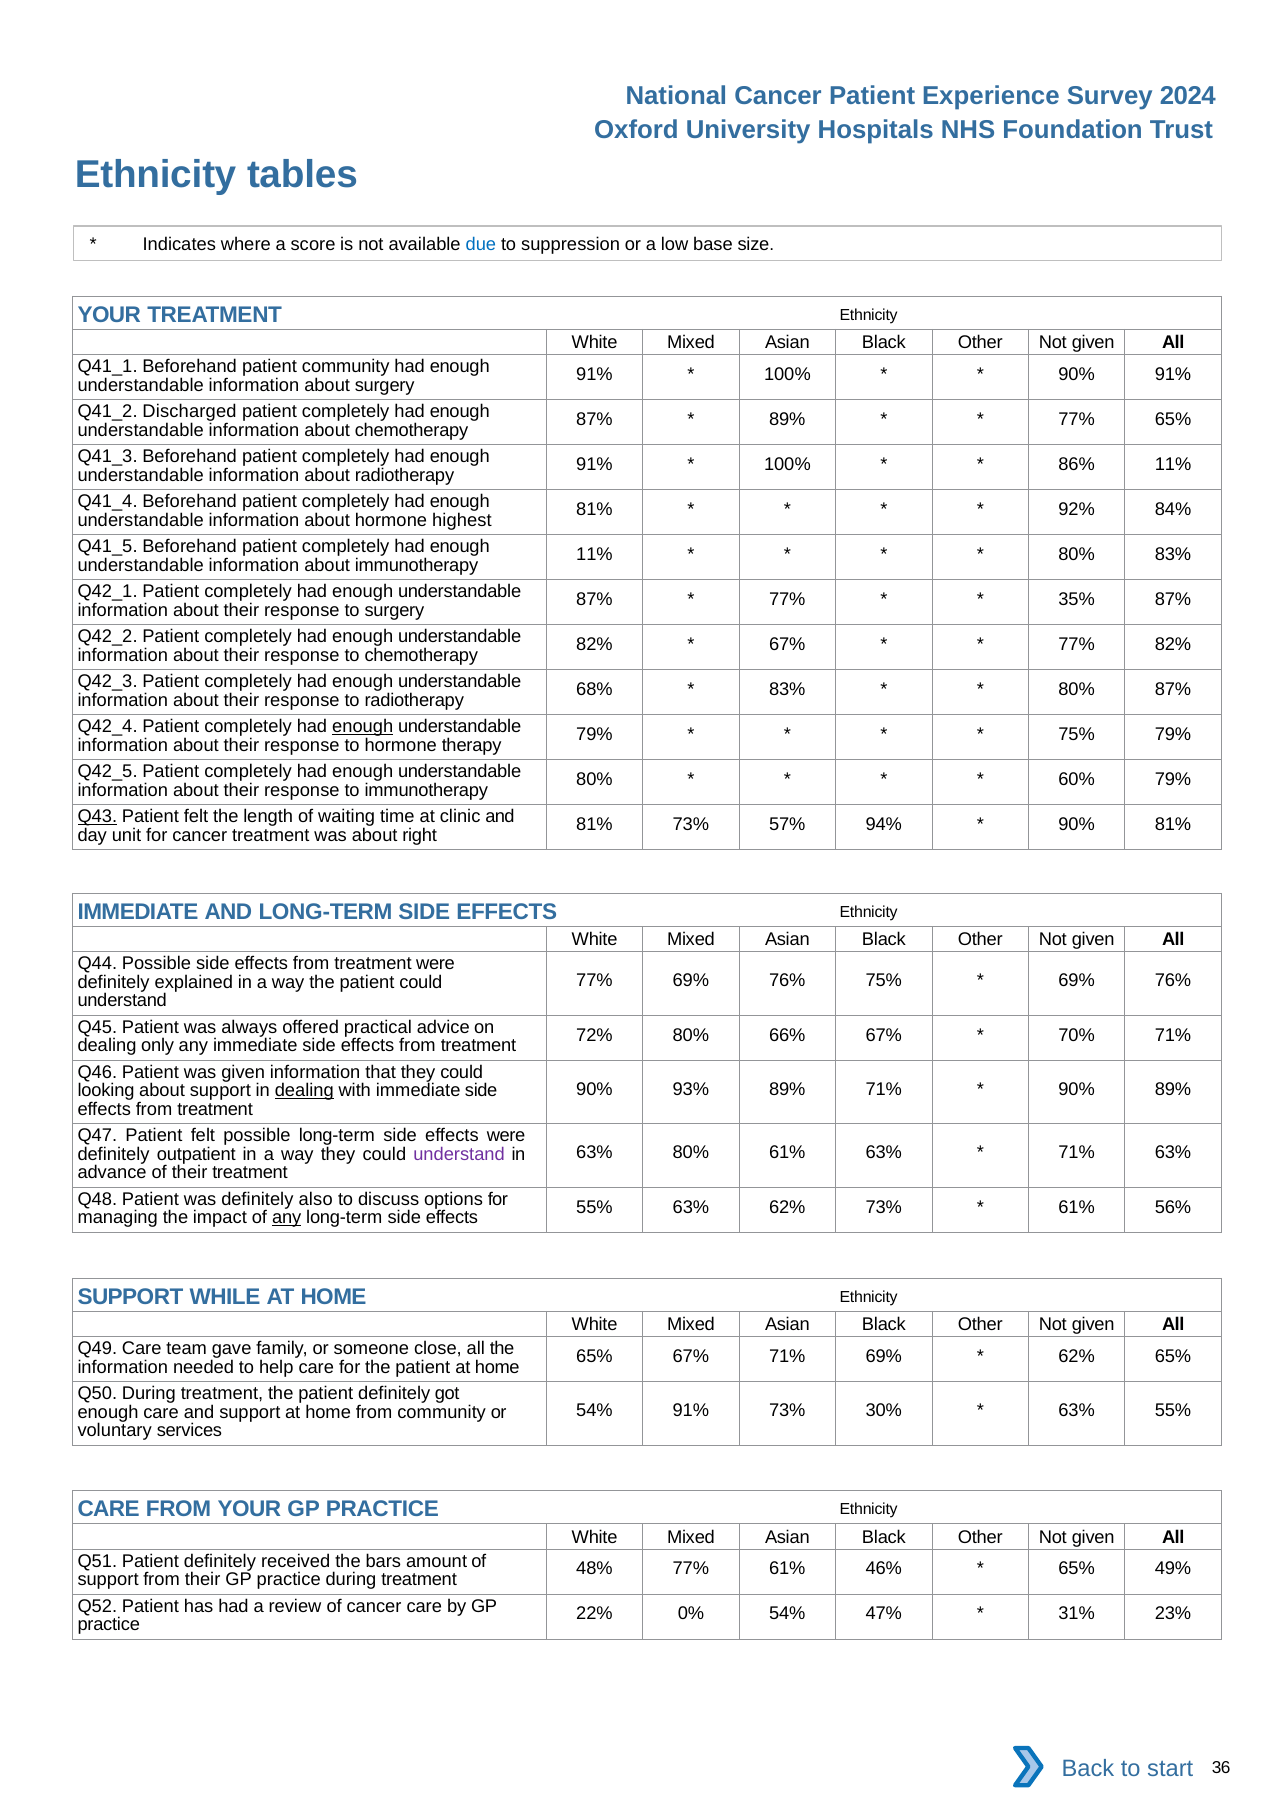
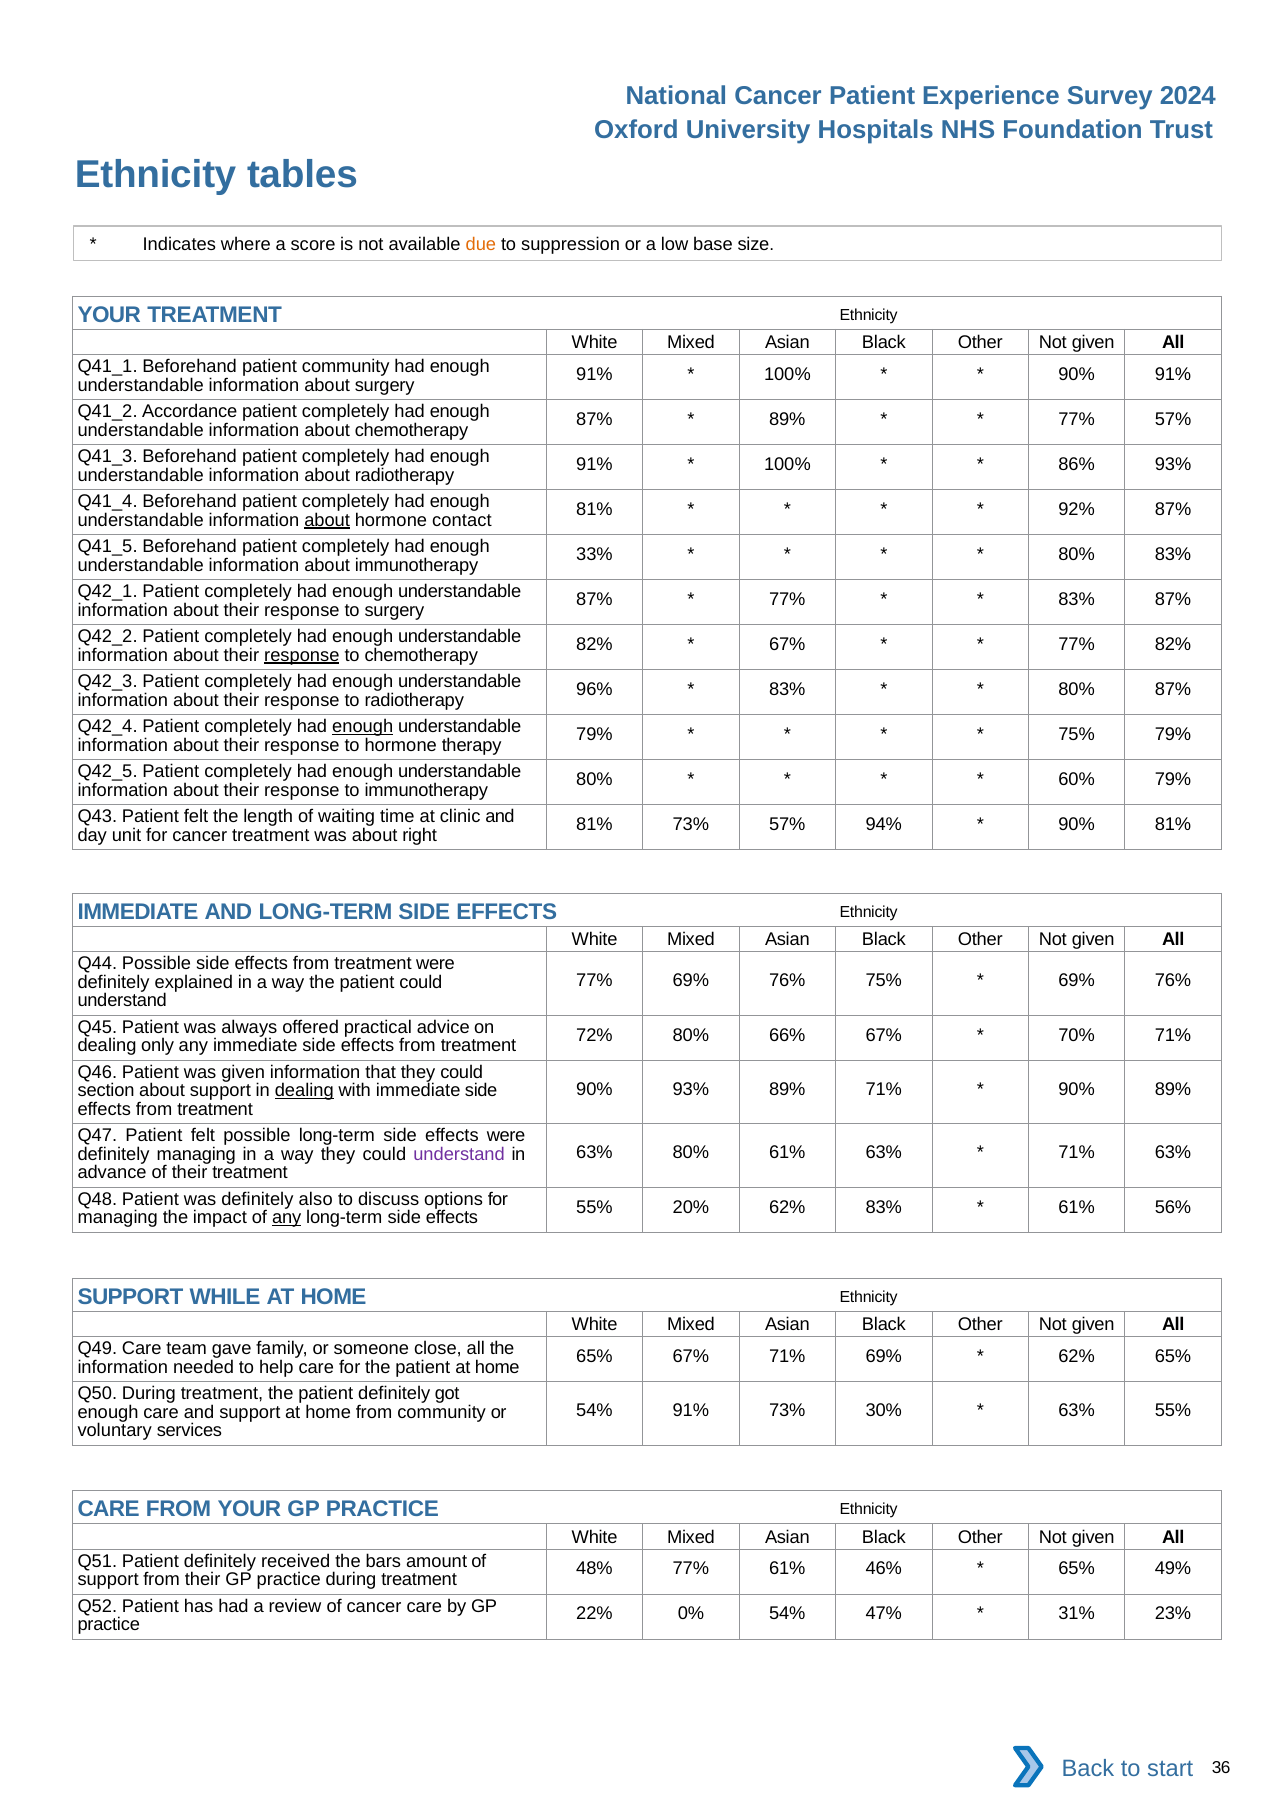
due colour: blue -> orange (481, 244)
Discharged: Discharged -> Accordance (190, 412)
77% 65%: 65% -> 57% (1173, 419)
86% 11%: 11% -> 93% (1173, 464)
92% 84%: 84% -> 87% (1173, 509)
about underline: none -> present (327, 520)
highest: highest -> contact (462, 520)
11%: 11% -> 33% (594, 554)
35%: 35% -> 83% (1077, 599)
response underline: none -> present (302, 655)
68%: 68% -> 96% (594, 689)
Q43 underline: present -> none (97, 816)
looking: looking -> section (106, 1091)
definitely outpatient: outpatient -> managing (196, 1154)
55% 63%: 63% -> 20% (691, 1207)
62% 73%: 73% -> 83% (884, 1207)
